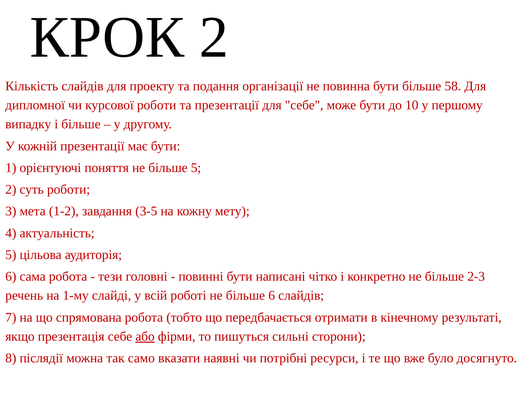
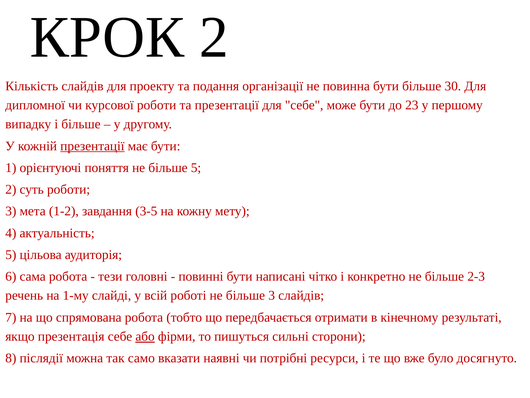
58: 58 -> 30 (453, 86)
10: 10 -> 23 (412, 105)
презентації underline: none -> present (92, 146)
більше 6: 6 -> 3 (272, 295)
